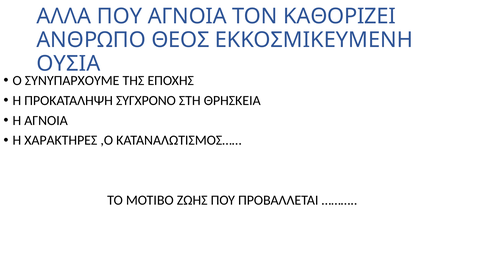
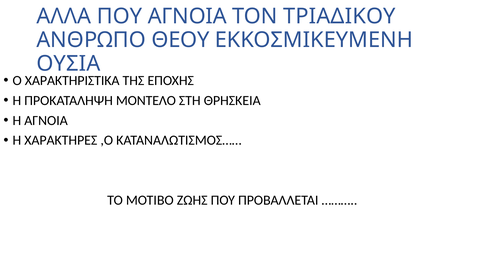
ΚΑΘΟΡΙΖΕΙ: ΚΑΘΟΡΙΖΕΙ -> ΤΡΙΑΔΙΚΟΥ (339, 16)
ΘΕΟΣ: ΘΕΟΣ -> ΘΕΟΥ (181, 40)
ΣΥΝΥΠΑΡΧΟΥΜΕ: ΣΥΝΥΠΑΡΧΟΥΜΕ -> ΧΑΡΑΚΤΗΡΙΣΤΙΚΑ (72, 81)
ΣΥΓΧΡΟΝΟ: ΣΥΓΧΡΟΝΟ -> ΜΟΝΤΕΛΟ (146, 101)
